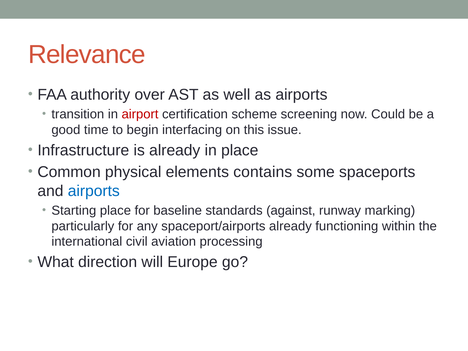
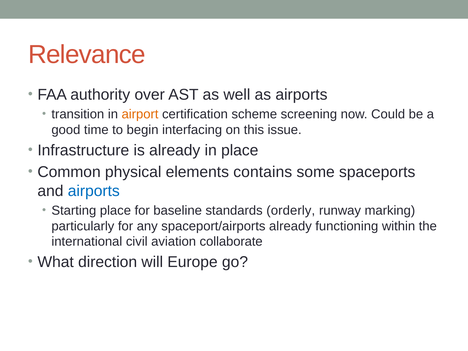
airport colour: red -> orange (140, 114)
against: against -> orderly (291, 210)
processing: processing -> collaborate (231, 242)
